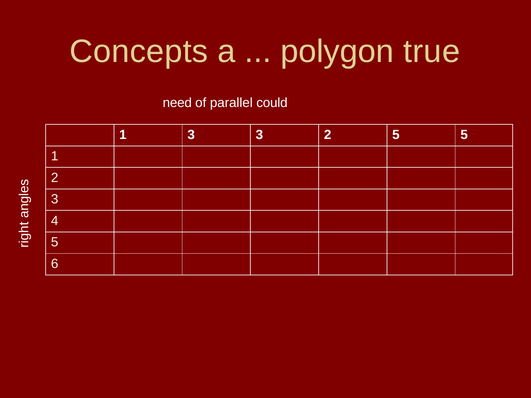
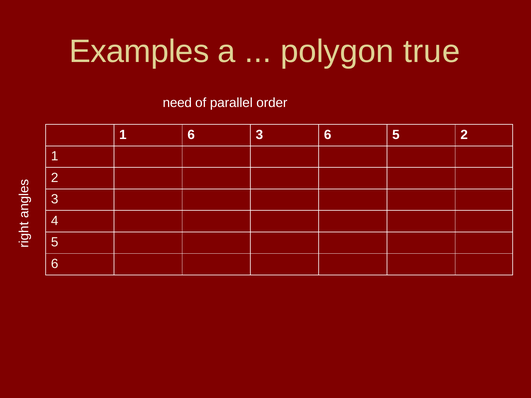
Concepts: Concepts -> Examples (139, 51)
could: could -> order (272, 103)
1 3: 3 -> 6 (191, 135)
3 2: 2 -> 6 (328, 135)
5 5: 5 -> 2 (464, 135)
